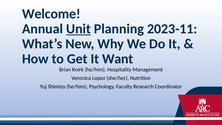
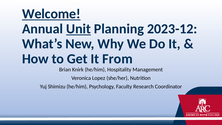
Welcome underline: none -> present (51, 14)
2023-11: 2023-11 -> 2023-12 (172, 29)
Want: Want -> From (117, 59)
